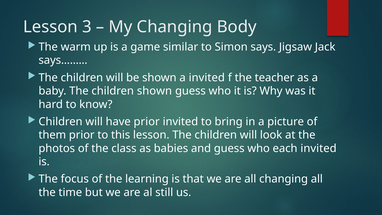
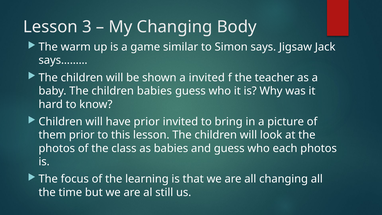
children shown: shown -> babies (154, 91)
each invited: invited -> photos (319, 148)
